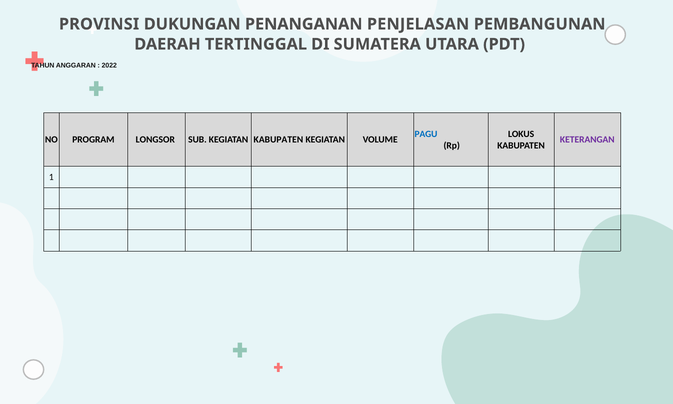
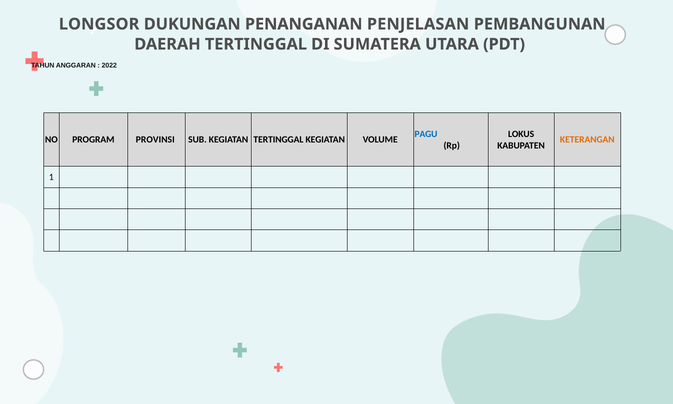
PROVINSI: PROVINSI -> LONGSOR (99, 24)
LONGSOR: LONGSOR -> PROVINSI (155, 140)
KEGIATAN KABUPATEN: KABUPATEN -> TERTINGGAL (278, 140)
KETERANGAN colour: purple -> orange (587, 140)
